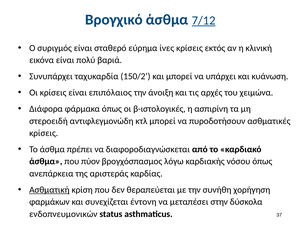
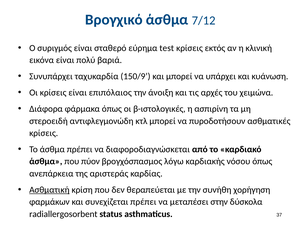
7/12 underline: present -> none (204, 21)
ίνες: ίνες -> test (167, 48)
150/2: 150/2 -> 150/9 (135, 76)
συνεχίζεται έντονη: έντονη -> πρέπει (143, 202)
ενδοπνευμονικών: ενδοπνευμονικών -> radiallergosorbent (63, 214)
